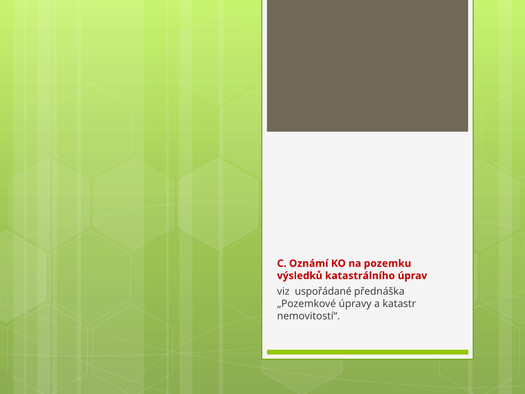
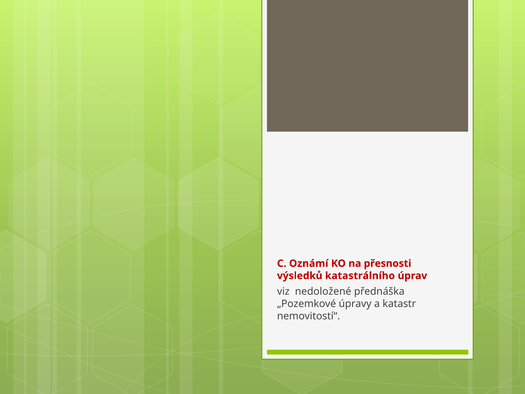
pozemku: pozemku -> přesnosti (388, 263)
uspořádané: uspořádané -> nedoložené (323, 291)
